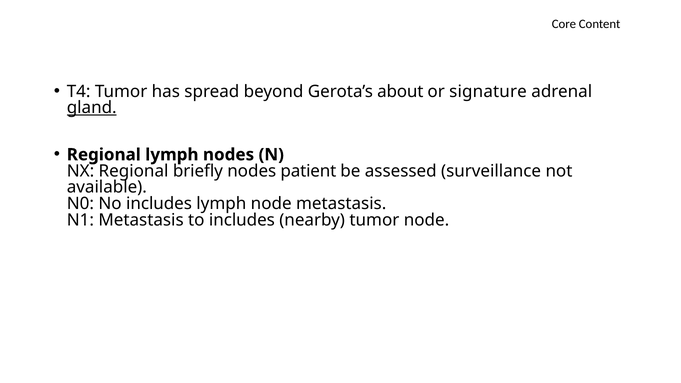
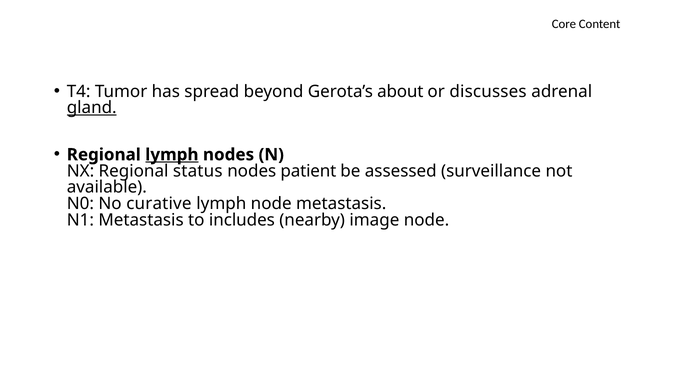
signature: signature -> discusses (488, 91)
lymph underline: none -> present (172, 155)
briefly: briefly -> status (198, 171)
No includes: includes -> curative (159, 204)
nearby tumor: tumor -> image (374, 220)
